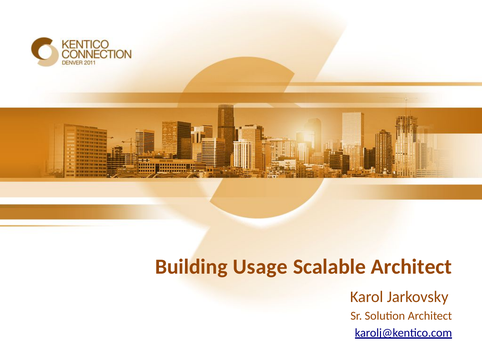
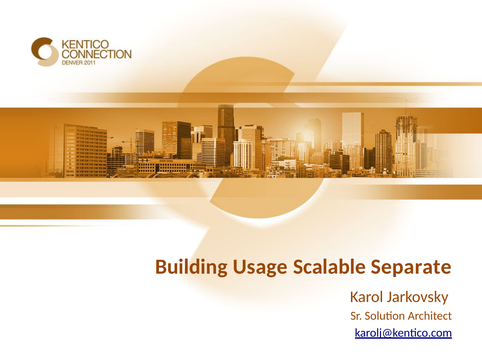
Scalable Architect: Architect -> Separate (411, 266)
